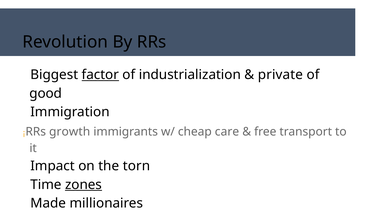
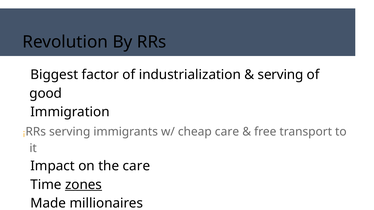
factor underline: present -> none (100, 75)
private: private -> serving (281, 75)
¡RRs growth: growth -> serving (70, 132)
the torn: torn -> care (136, 166)
